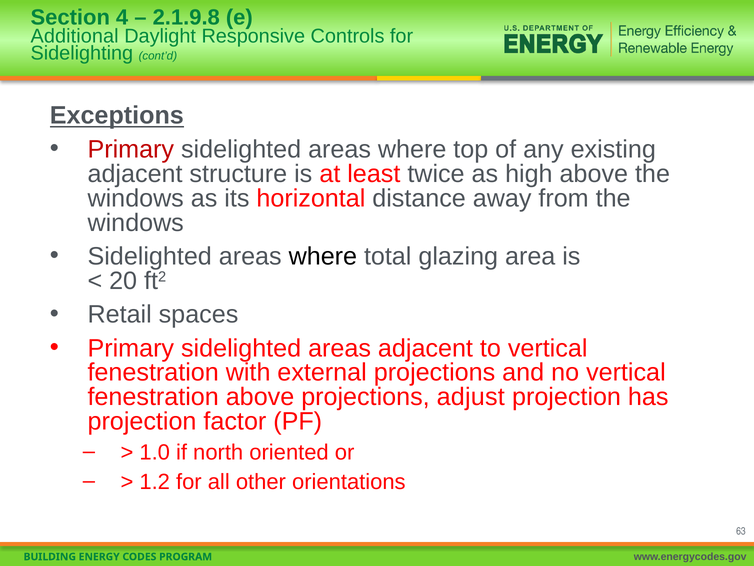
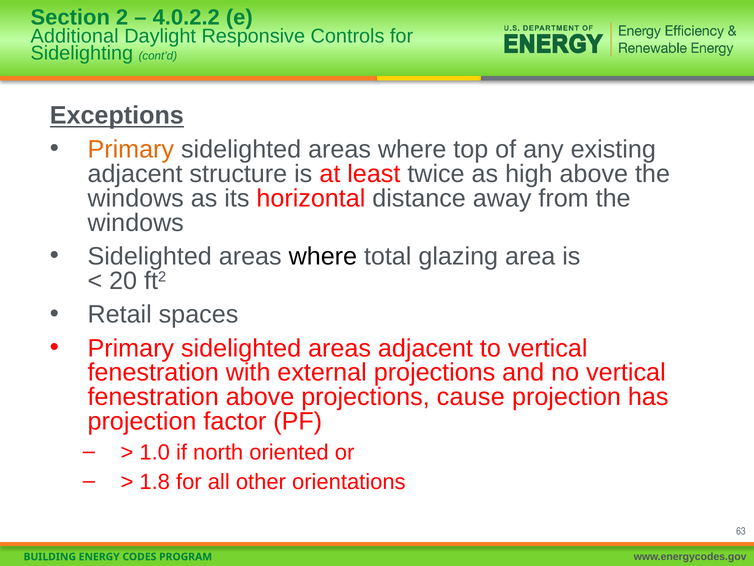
4: 4 -> 2 (122, 18)
2.1.9.8: 2.1.9.8 -> 4.0.2.2 (186, 18)
Primary colour: red -> orange (131, 149)
adjust: adjust -> cause (471, 397)
1.2: 1.2 -> 1.8 (155, 481)
